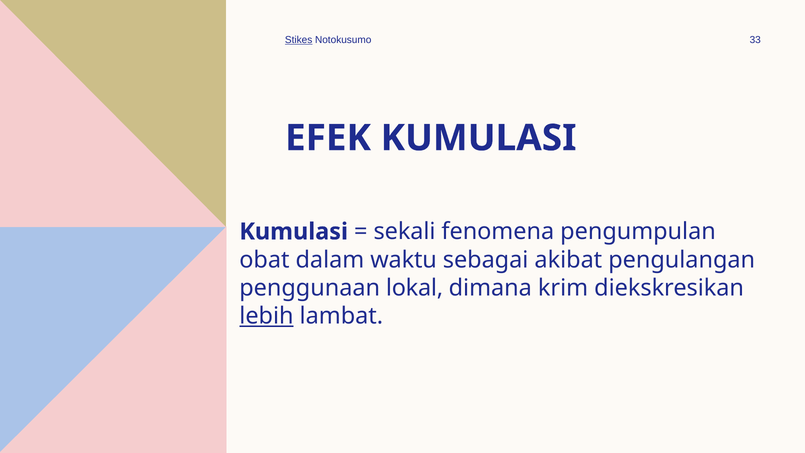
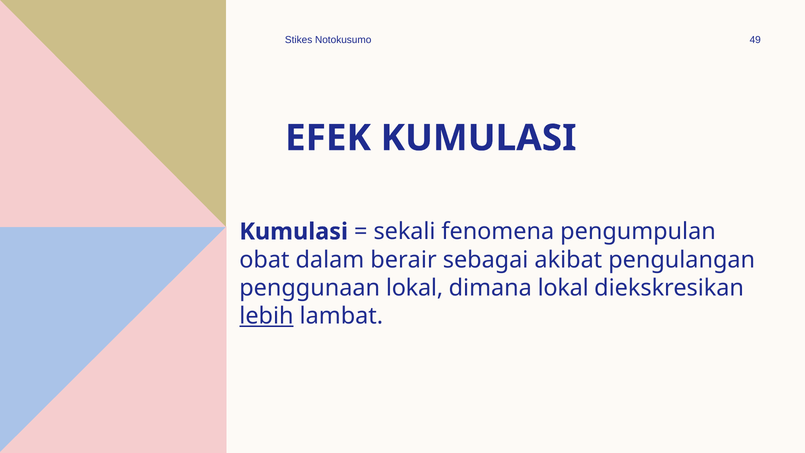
Stikes underline: present -> none (299, 40)
33: 33 -> 49 (755, 40)
waktu: waktu -> berair (404, 260)
dimana krim: krim -> lokal (563, 288)
